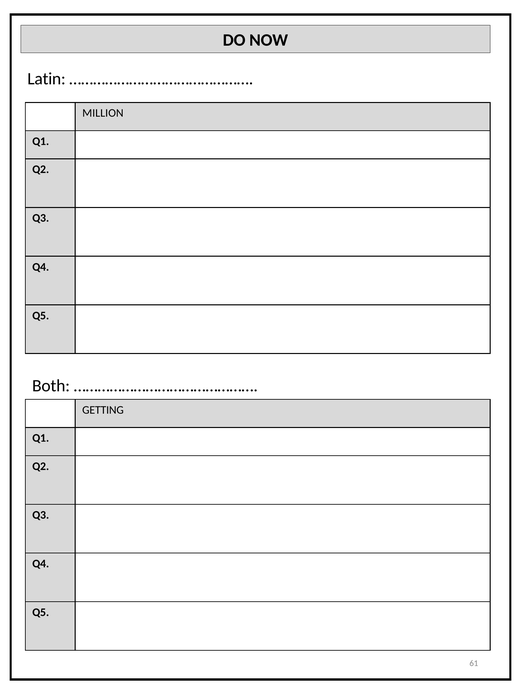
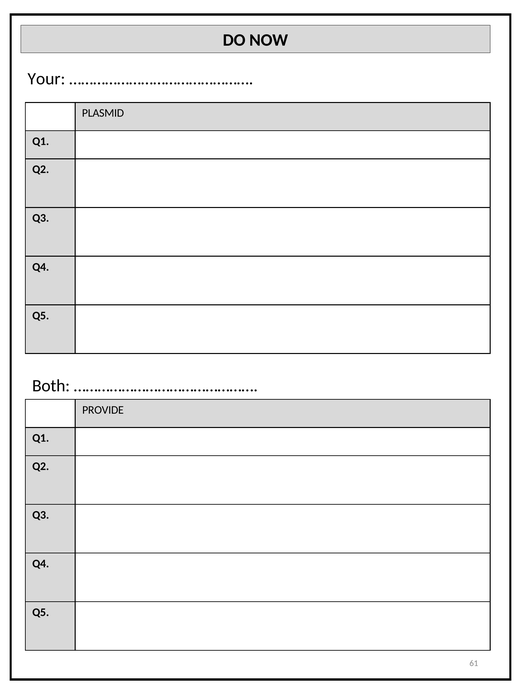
Latin: Latin -> Your (46, 79)
MILLION: MILLION -> PLASMID (103, 113)
GETTING: GETTING -> PROVIDE (103, 410)
